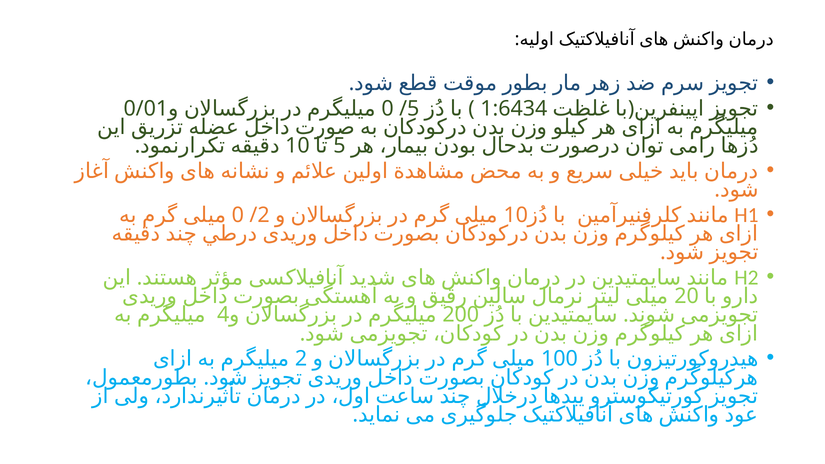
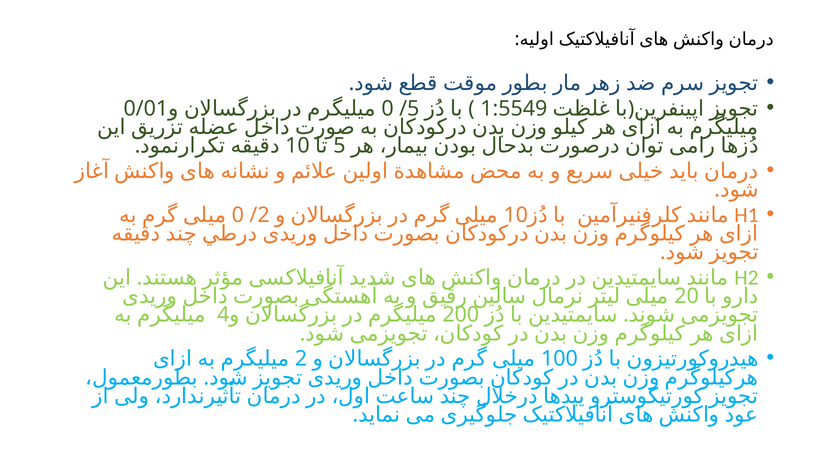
1:6434: 1:6434 -> 1:5549 (514, 109)
